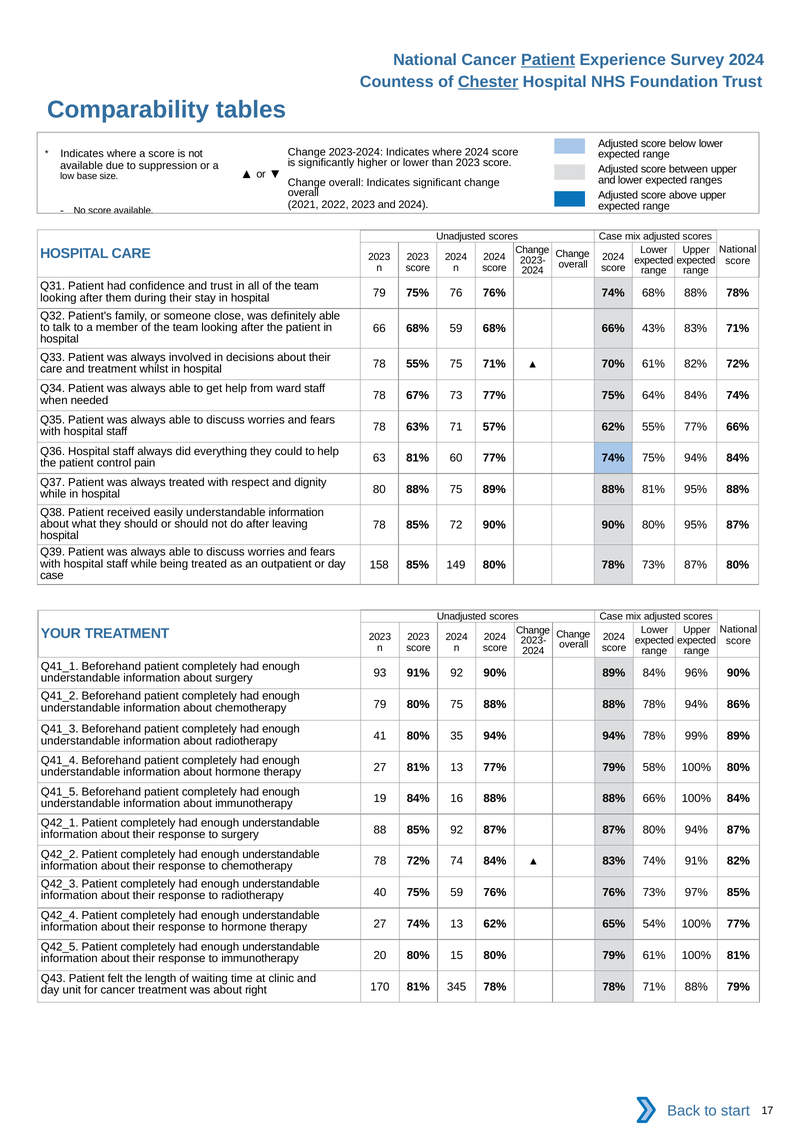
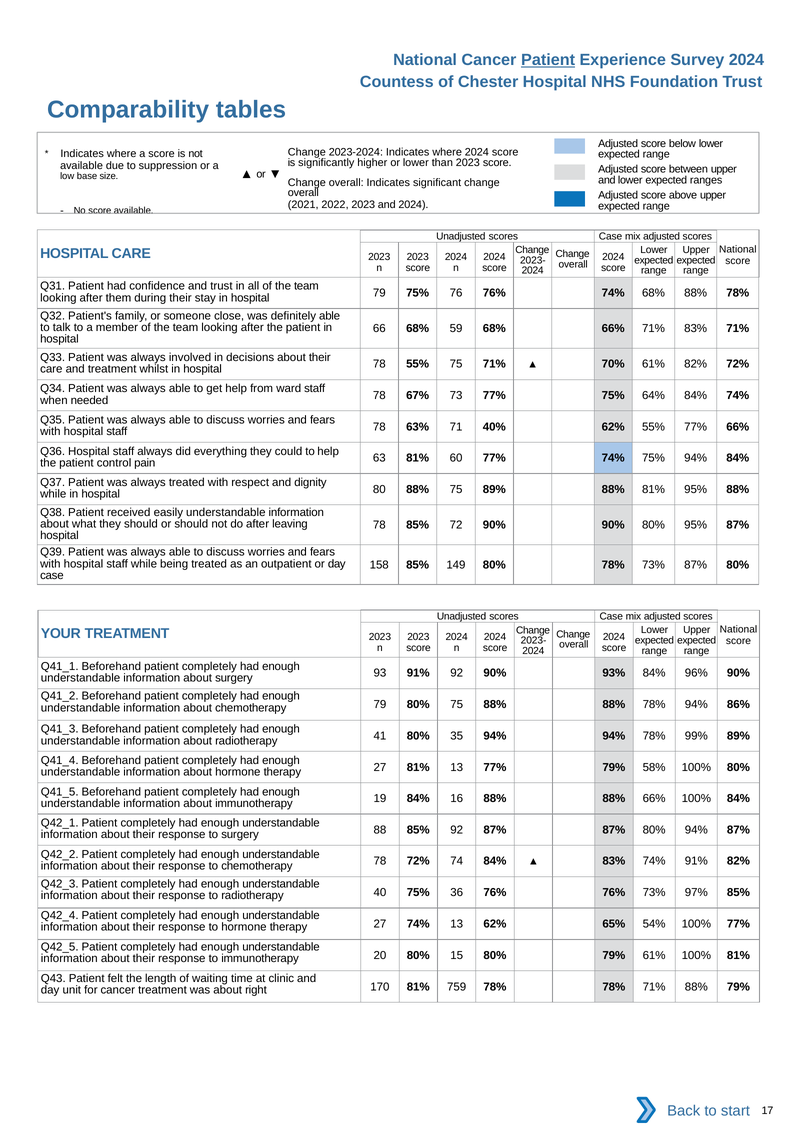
Chester underline: present -> none (488, 82)
66% 43%: 43% -> 71% (653, 329)
57%: 57% -> 40% (494, 427)
90% 89%: 89% -> 93% (614, 673)
75% 59: 59 -> 36 (457, 893)
345: 345 -> 759 (457, 987)
